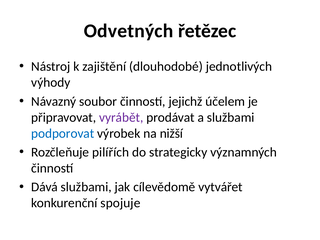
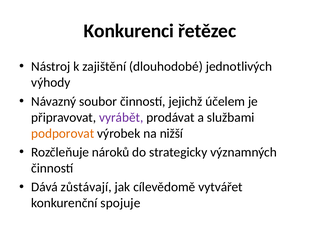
Odvetných: Odvetných -> Konkurenci (129, 31)
podporovat colour: blue -> orange (63, 133)
pilířích: pilířích -> nároků (111, 152)
Dává službami: službami -> zůstávají (86, 187)
